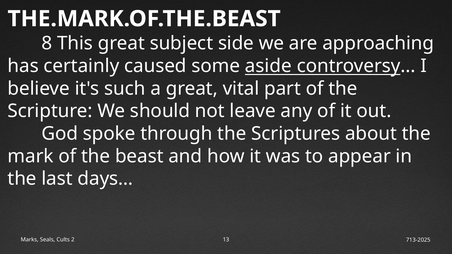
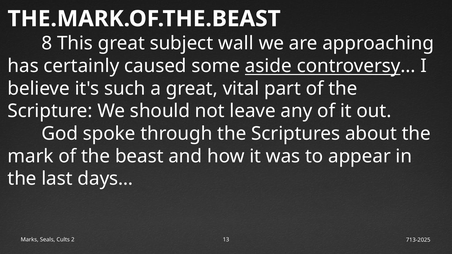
side: side -> wall (236, 43)
